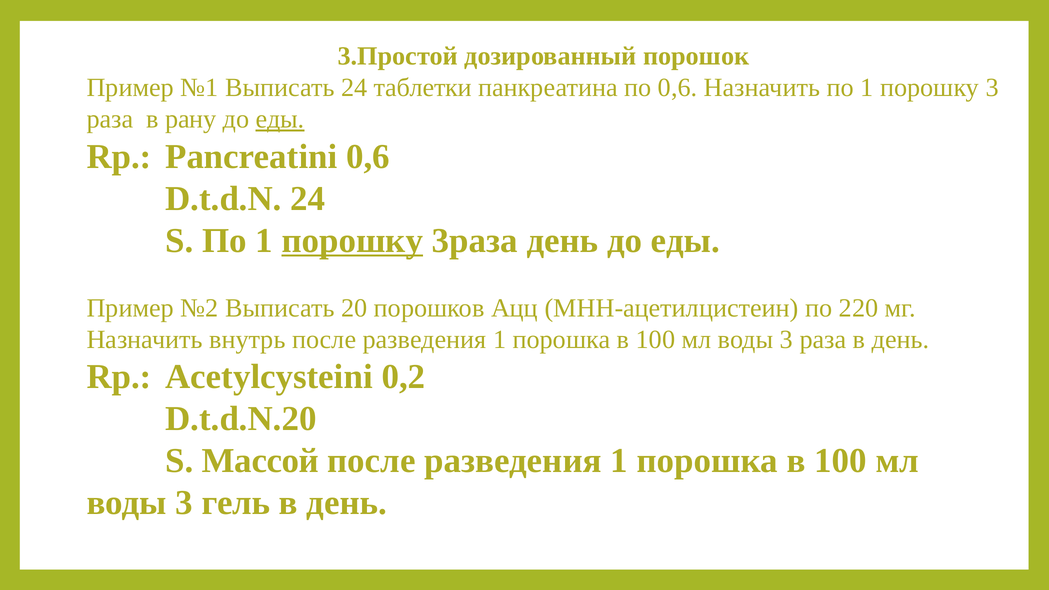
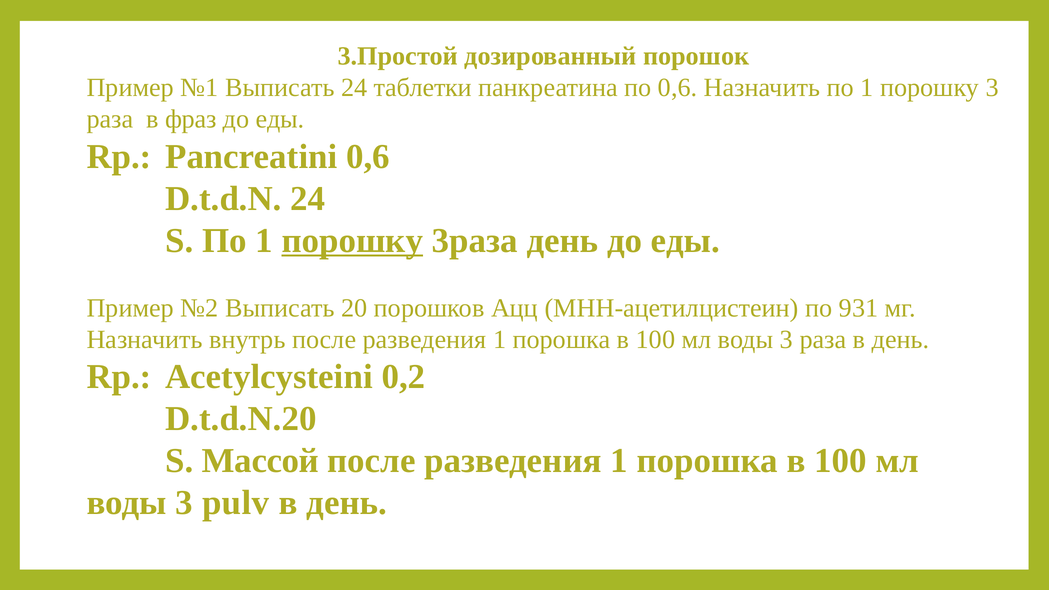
рану: рану -> фраз (191, 119)
еды underline: present -> none (280, 119)
220: 220 -> 931 (859, 308)
гель: гель -> pulv (236, 503)
